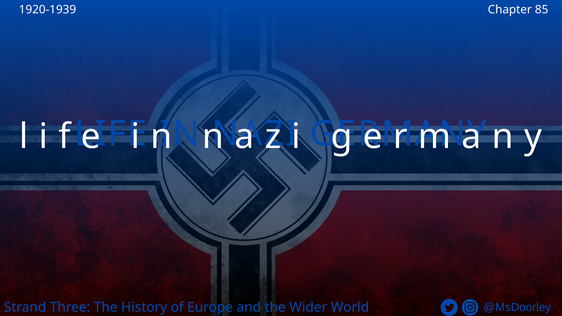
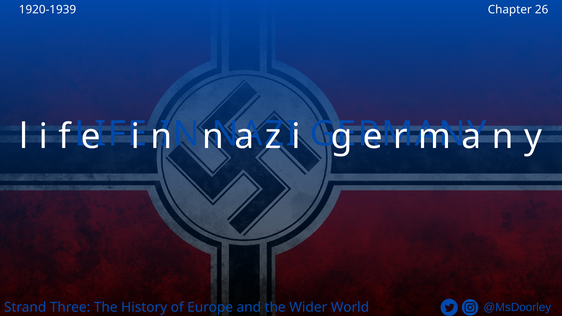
85: 85 -> 26 (542, 10)
